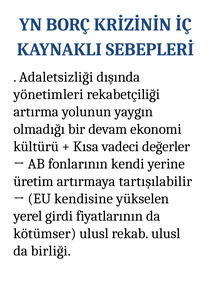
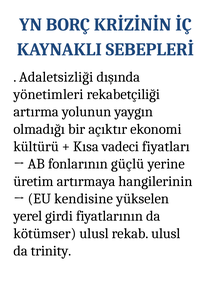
devam: devam -> açıktır (108, 129)
değerler: değerler -> fiyatları (166, 146)
kendi: kendi -> güçlü (128, 163)
tartışılabilir: tartışılabilir -> hangilerinin (155, 181)
birliği: birliği -> trinity (51, 250)
